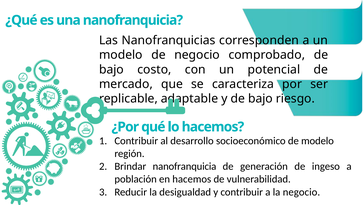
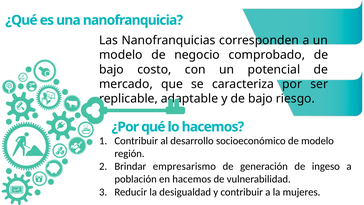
Brindar nanofranquicia: nanofranquicia -> empresarismo (184, 166)
la negocio: negocio -> mujeres (301, 192)
